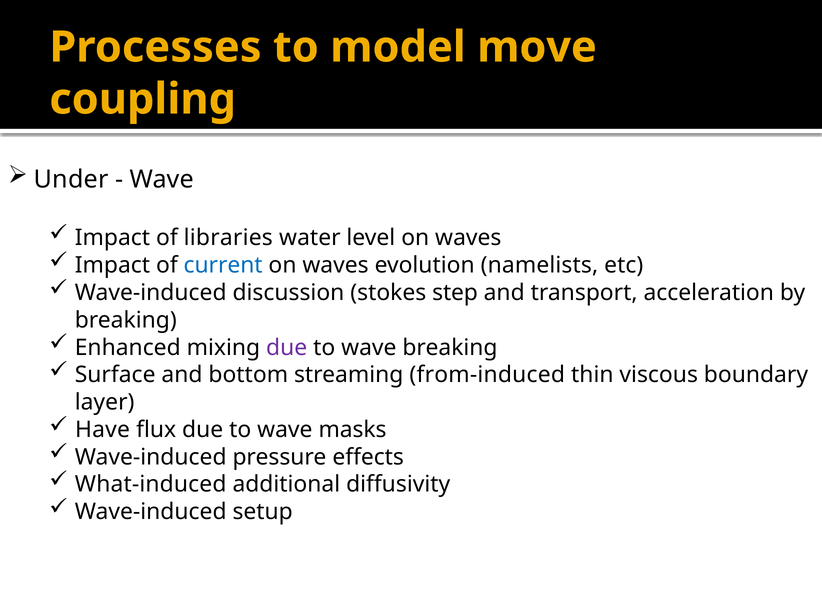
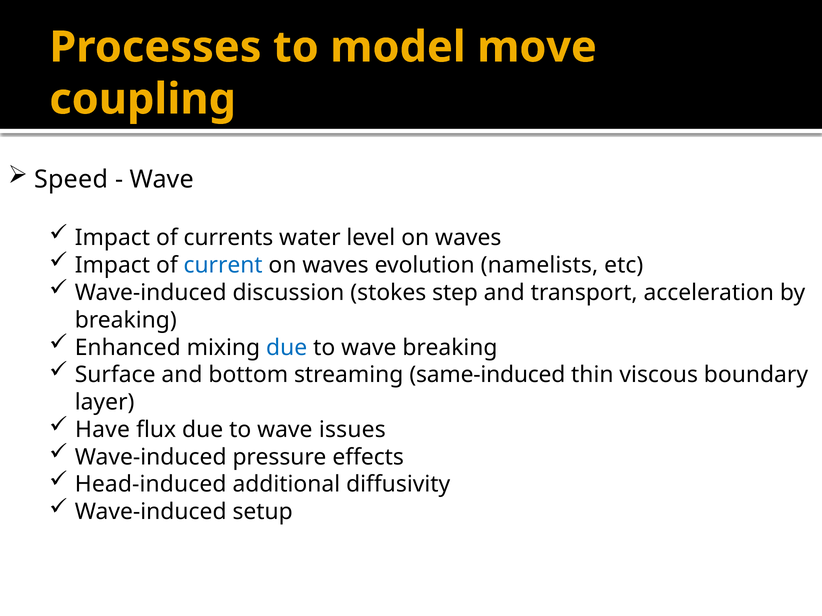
Under: Under -> Speed (71, 179)
libraries: libraries -> currents (228, 238)
due colour: purple -> blue (287, 348)
from-induced: from-induced -> same-induced (487, 375)
masks: masks -> issues (352, 430)
What-induced: What-induced -> Head-induced (151, 485)
